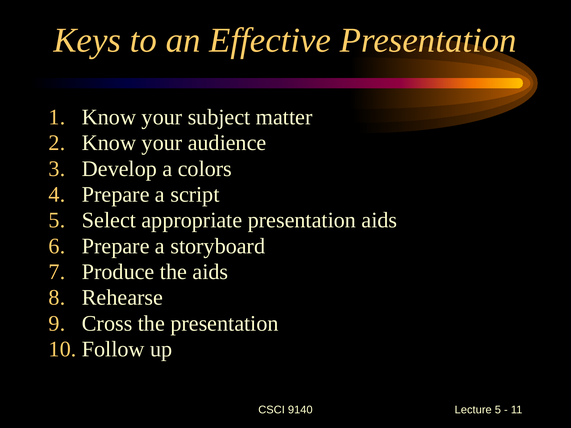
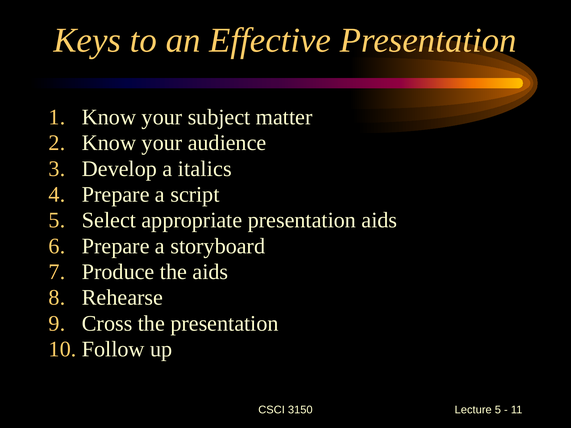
colors: colors -> italics (205, 169)
9140: 9140 -> 3150 (300, 410)
